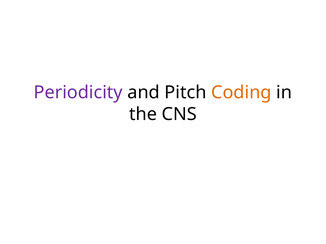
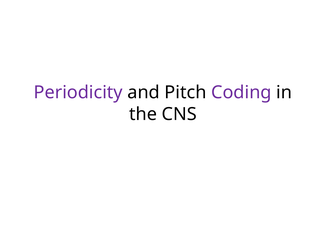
Coding colour: orange -> purple (241, 93)
